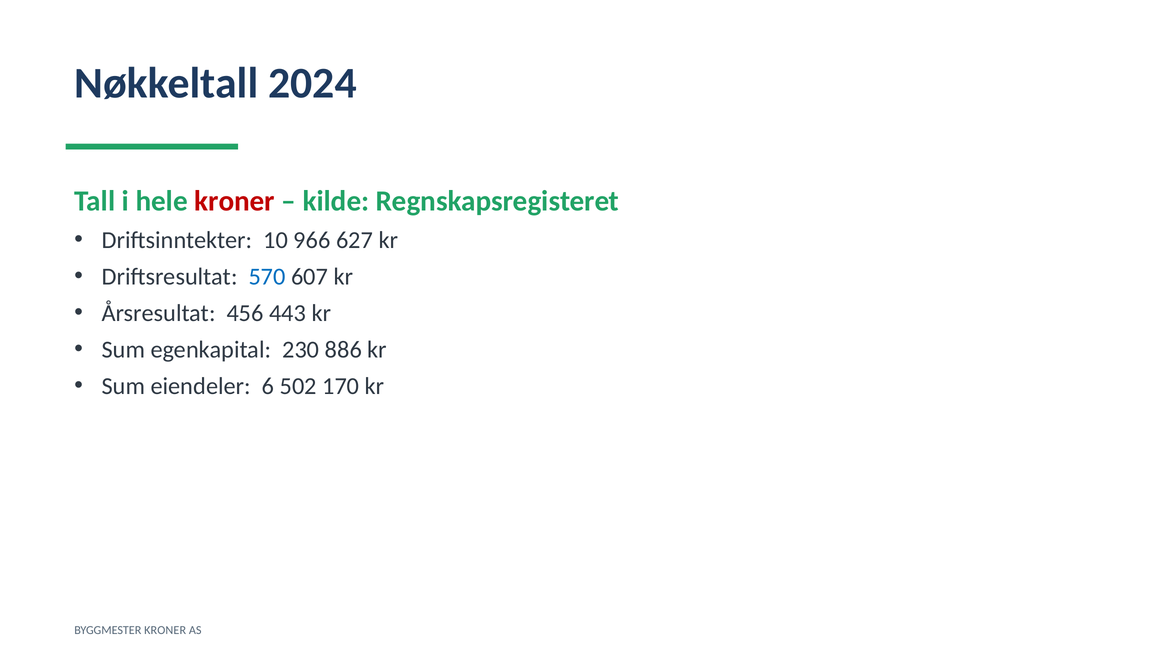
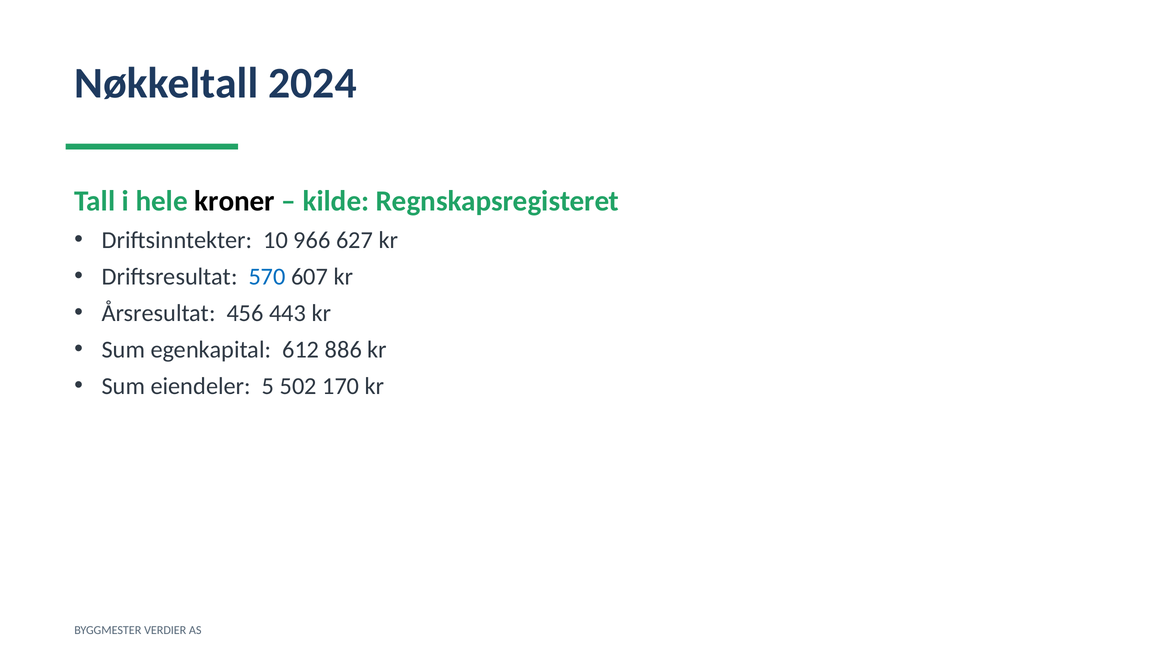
kroner colour: red -> black (235, 201)
230: 230 -> 612 (301, 350)
6: 6 -> 5 (268, 386)
BYGGMESTER KRONER: KRONER -> VERDIER (165, 630)
